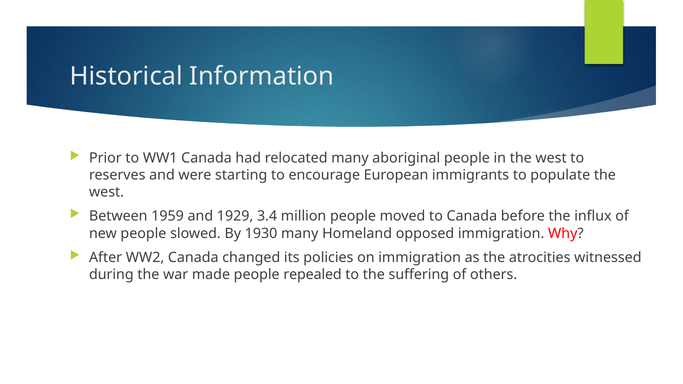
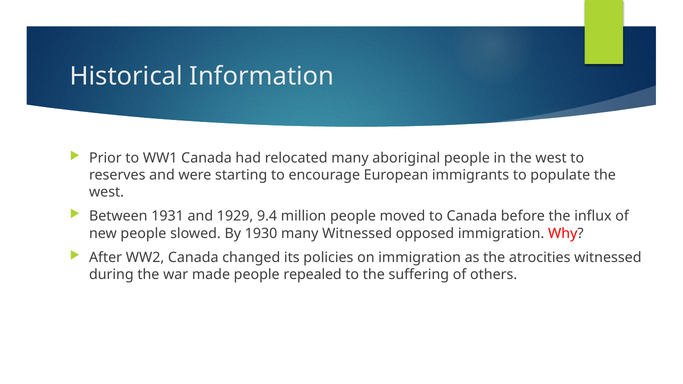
1959: 1959 -> 1931 (168, 216)
3.4: 3.4 -> 9.4 (267, 216)
many Homeland: Homeland -> Witnessed (357, 233)
